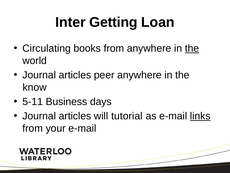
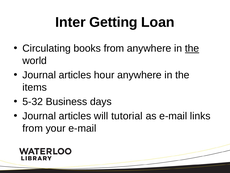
peer: peer -> hour (104, 75)
know: know -> items (35, 87)
5-11: 5-11 -> 5-32 (33, 101)
links underline: present -> none (200, 116)
